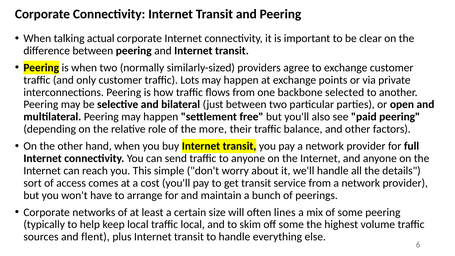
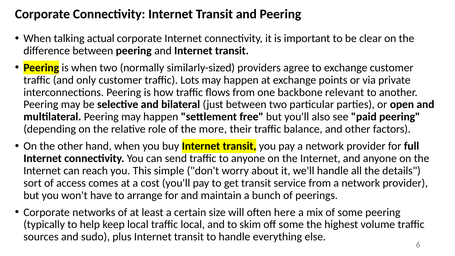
selected: selected -> relevant (345, 92)
lines: lines -> here (285, 212)
flent: flent -> sudo (96, 237)
